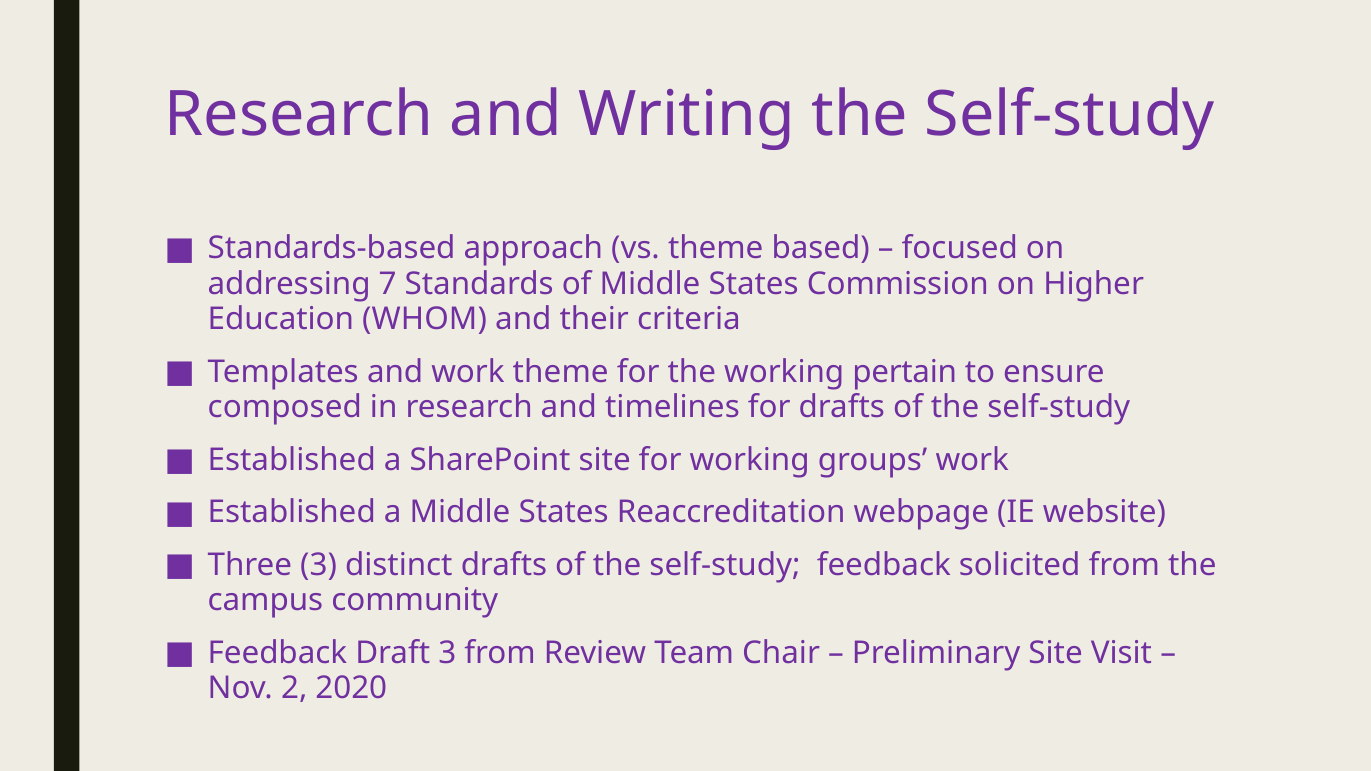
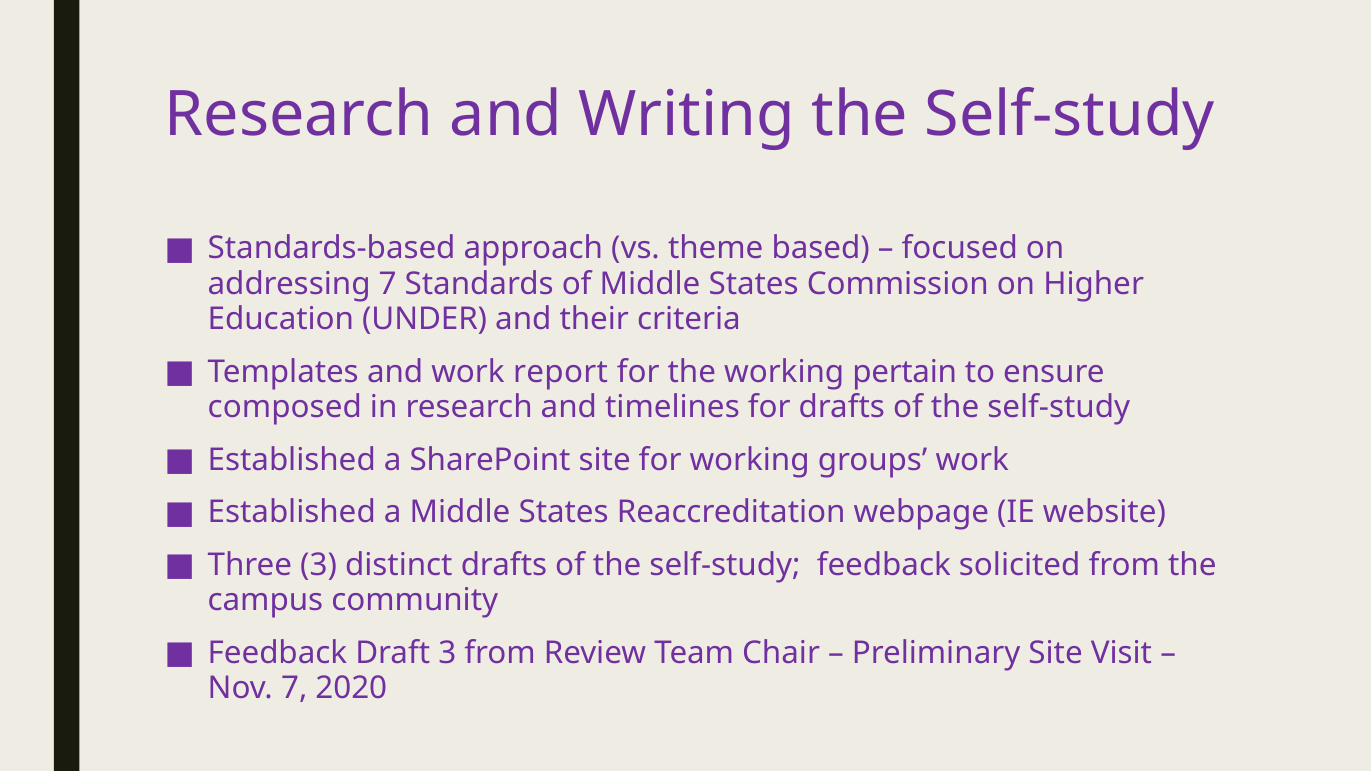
WHOM: WHOM -> UNDER (425, 319)
work theme: theme -> report (561, 372)
Nov 2: 2 -> 7 (294, 689)
